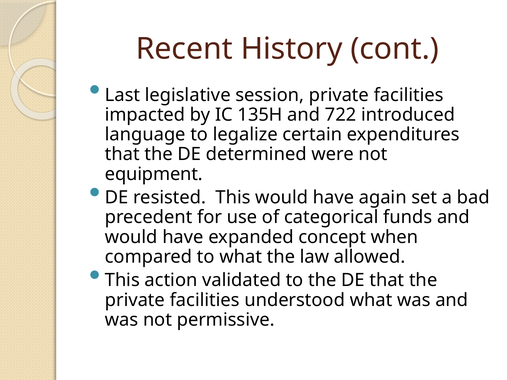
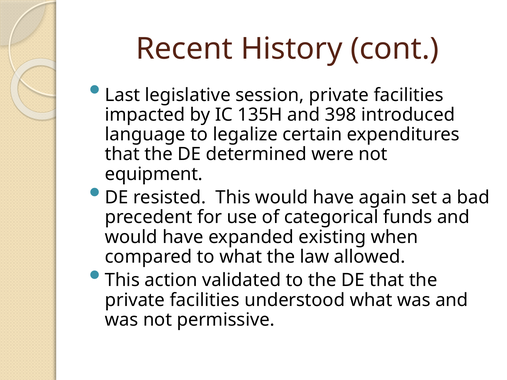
722: 722 -> 398 (341, 115)
concept: concept -> existing (332, 237)
